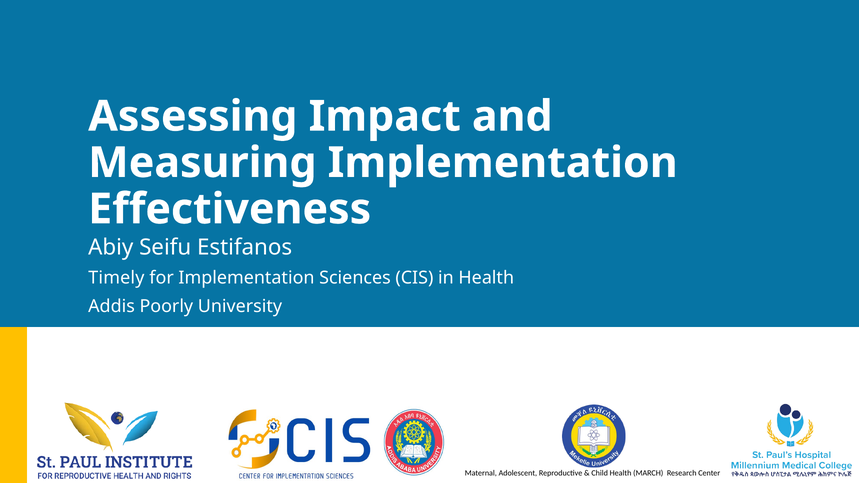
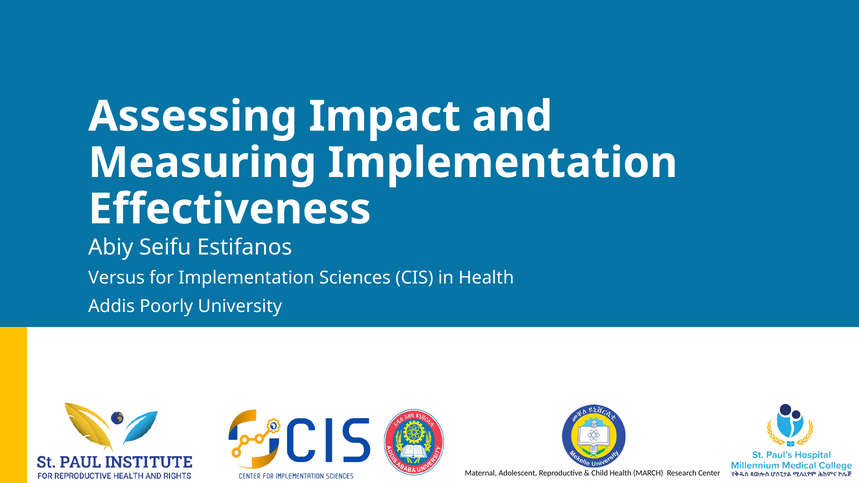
Timely: Timely -> Versus (116, 278)
